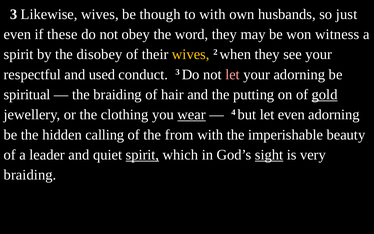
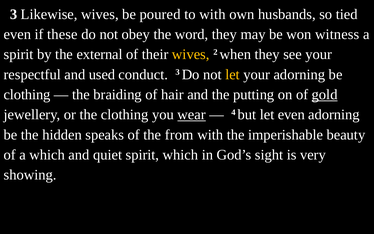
though: though -> poured (160, 14)
just: just -> tied (347, 14)
disobey: disobey -> external (100, 54)
let colour: pink -> yellow (233, 74)
spiritual: spiritual -> clothing (27, 94)
calling: calling -> speaks (105, 135)
a leader: leader -> which (47, 155)
spirit underline: present -> none (142, 155)
sight underline: present -> none (269, 155)
braiding: braiding -> showing (30, 175)
